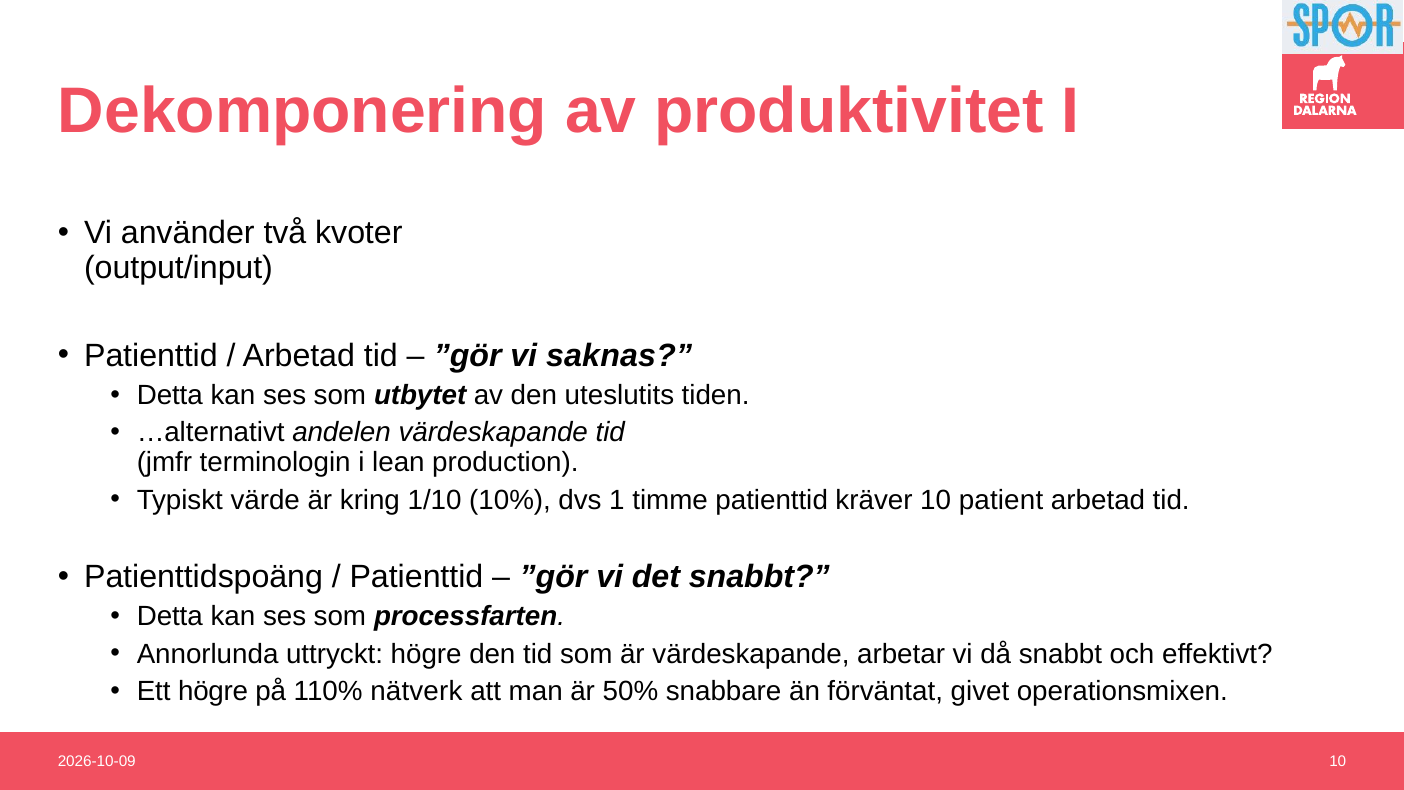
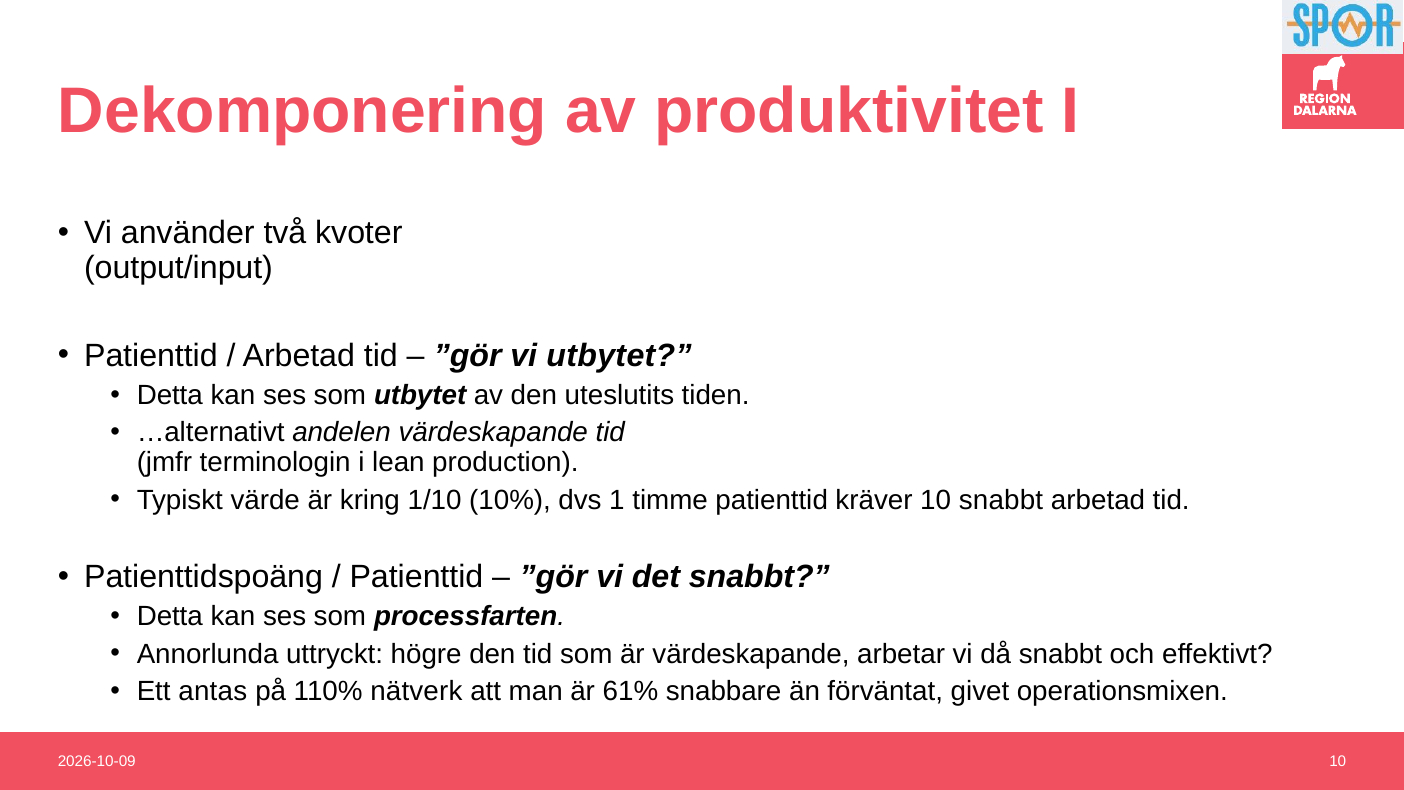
vi saknas: saknas -> utbytet (619, 355)
10 patient: patient -> snabbt (1001, 500)
Ett högre: högre -> antas (213, 691)
50%: 50% -> 61% (630, 691)
